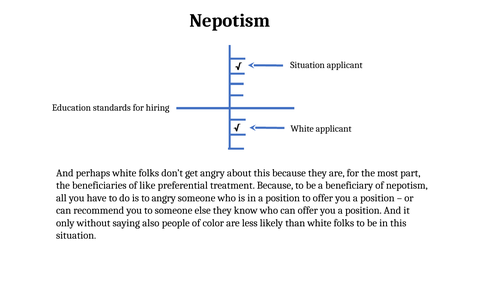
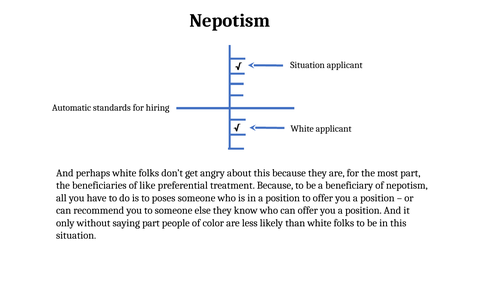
Education: Education -> Automatic (72, 107)
to angry: angry -> poses (164, 198)
saying also: also -> part (151, 223)
